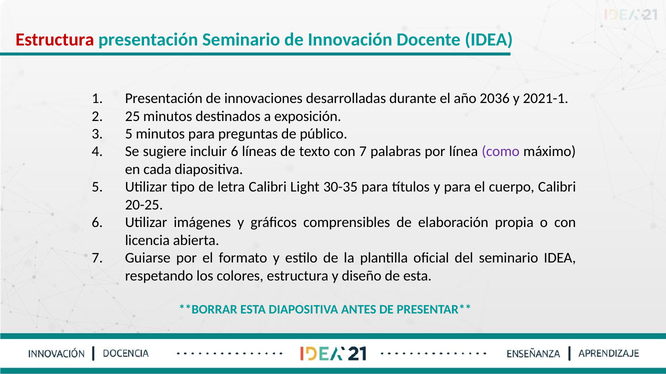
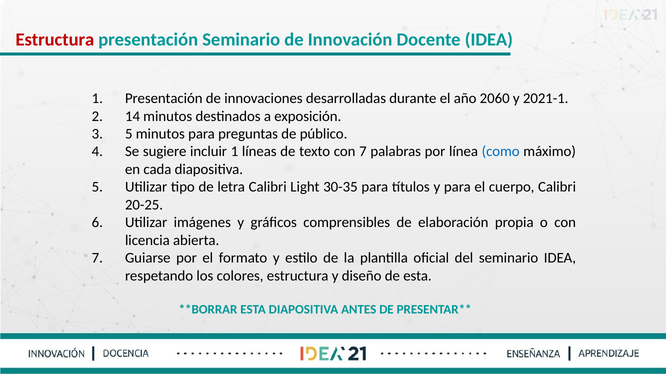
2036: 2036 -> 2060 (495, 99)
25: 25 -> 14 (133, 116)
incluir 6: 6 -> 1 (235, 152)
como colour: purple -> blue (501, 152)
